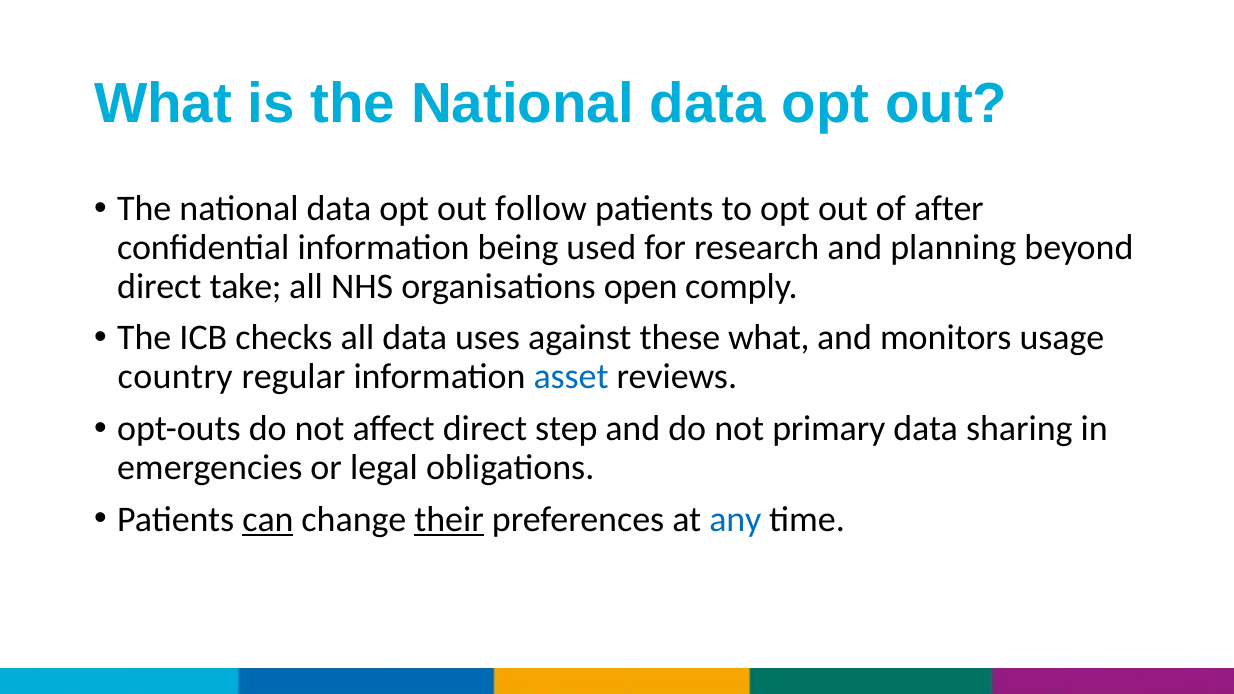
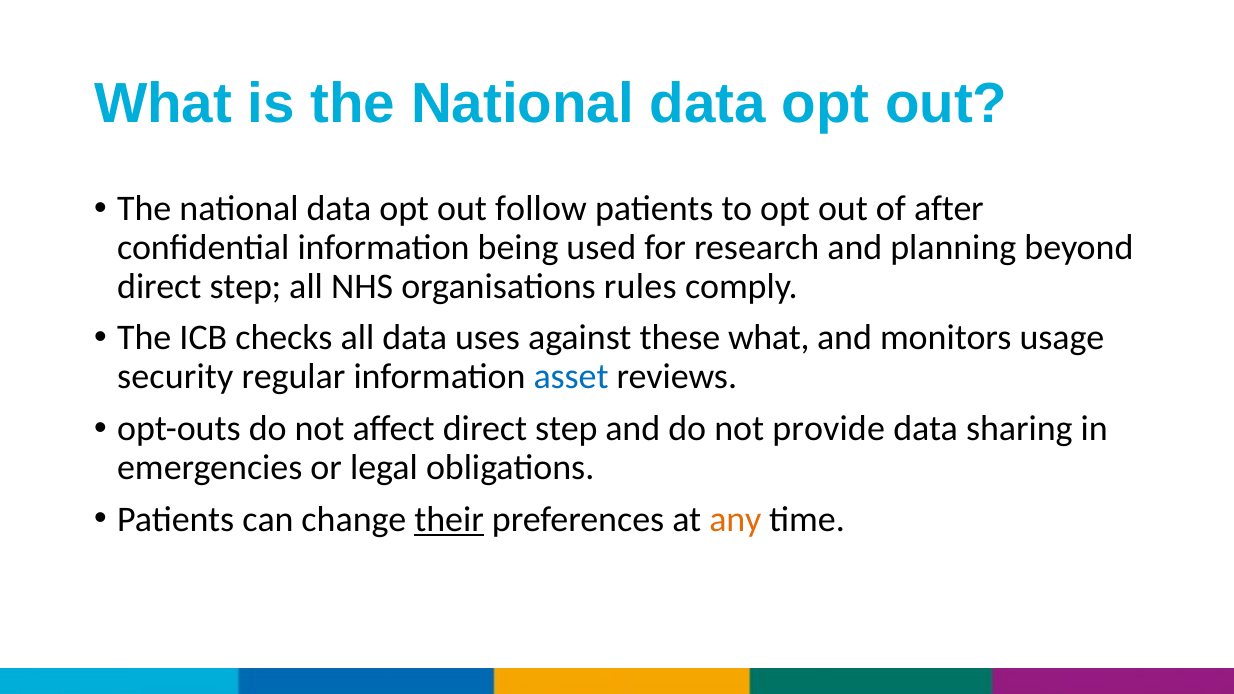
take: take -> step (245, 286)
open: open -> rules (640, 286)
country: country -> security (175, 377)
primary: primary -> provide (829, 429)
can underline: present -> none (268, 519)
any colour: blue -> orange (735, 519)
